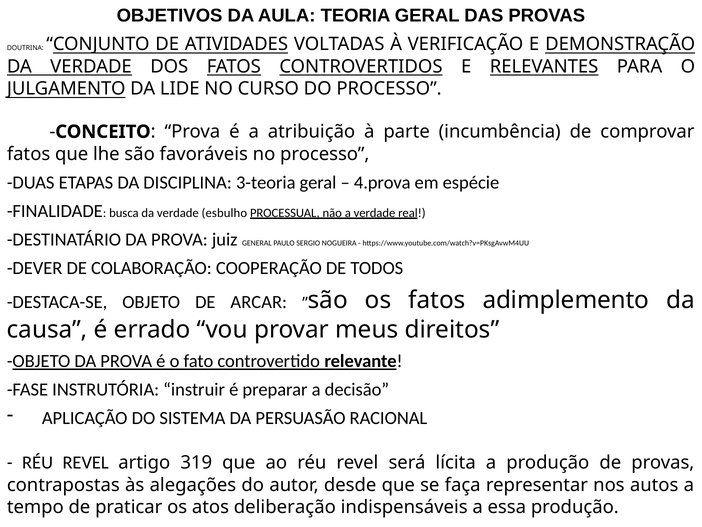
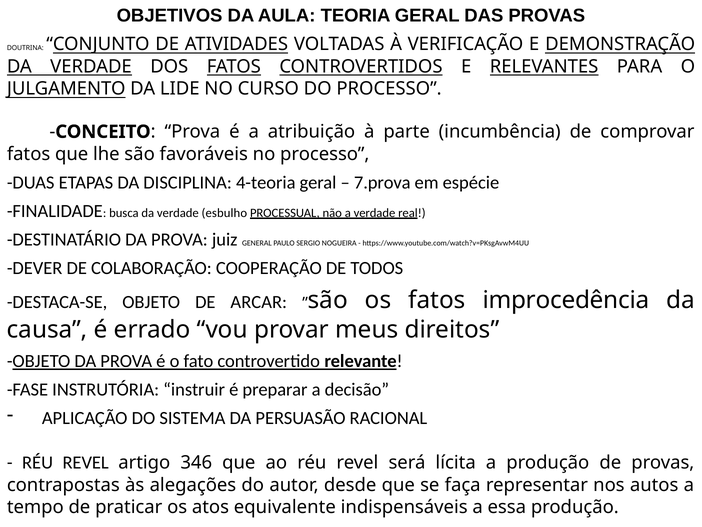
3-teoria: 3-teoria -> 4-teoria (266, 182)
4.prova: 4.prova -> 7.prova (382, 182)
adimplemento: adimplemento -> improcedência (566, 300)
319: 319 -> 346 (196, 462)
deliberação: deliberação -> equivalente (285, 507)
